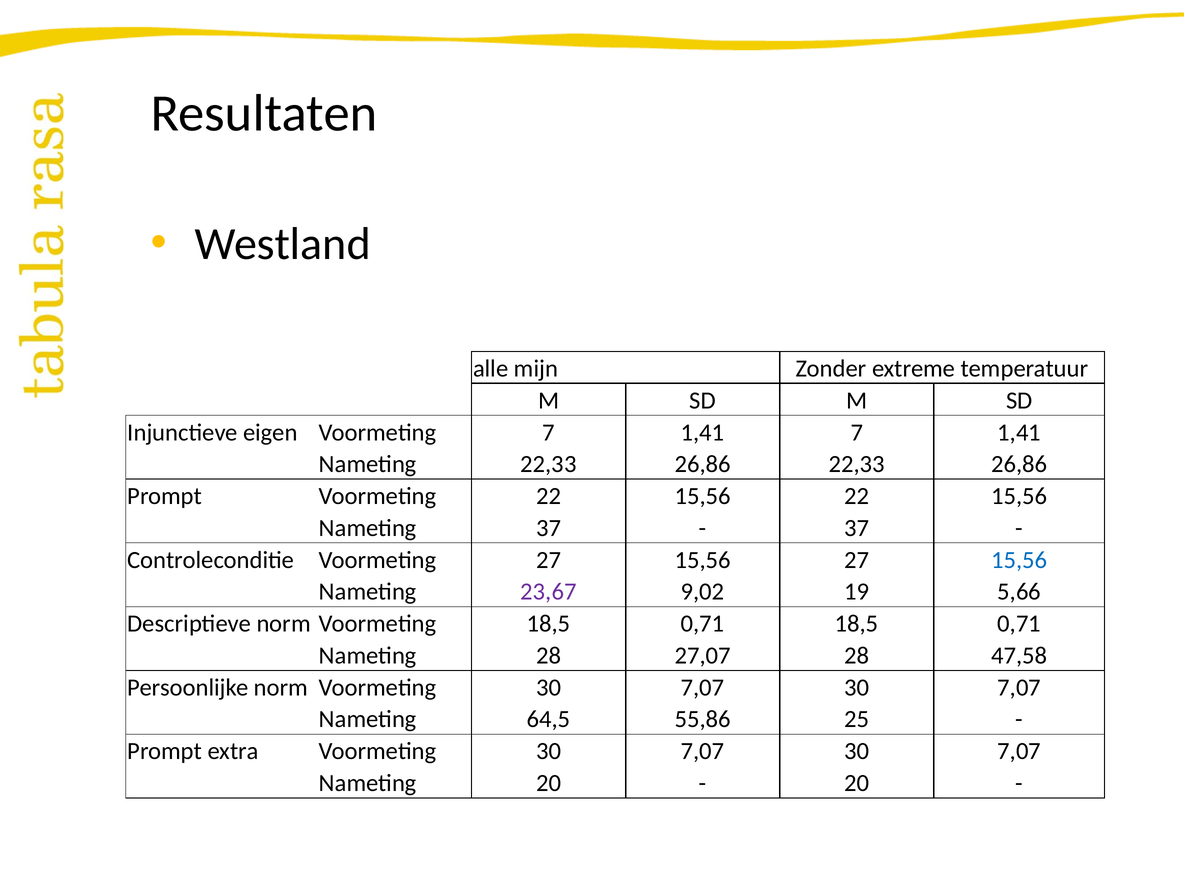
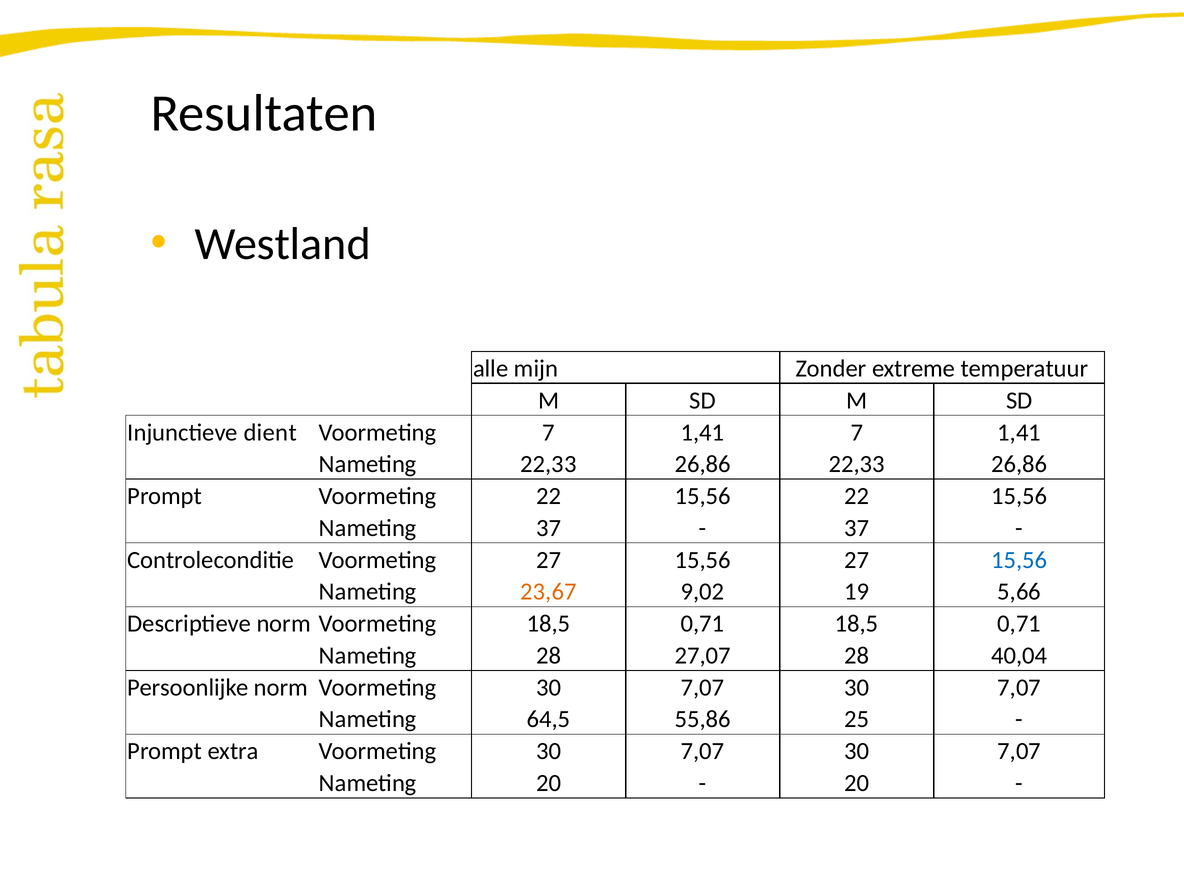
eigen: eigen -> dient (270, 432)
23,67 colour: purple -> orange (549, 592)
47,58: 47,58 -> 40,04 (1019, 656)
